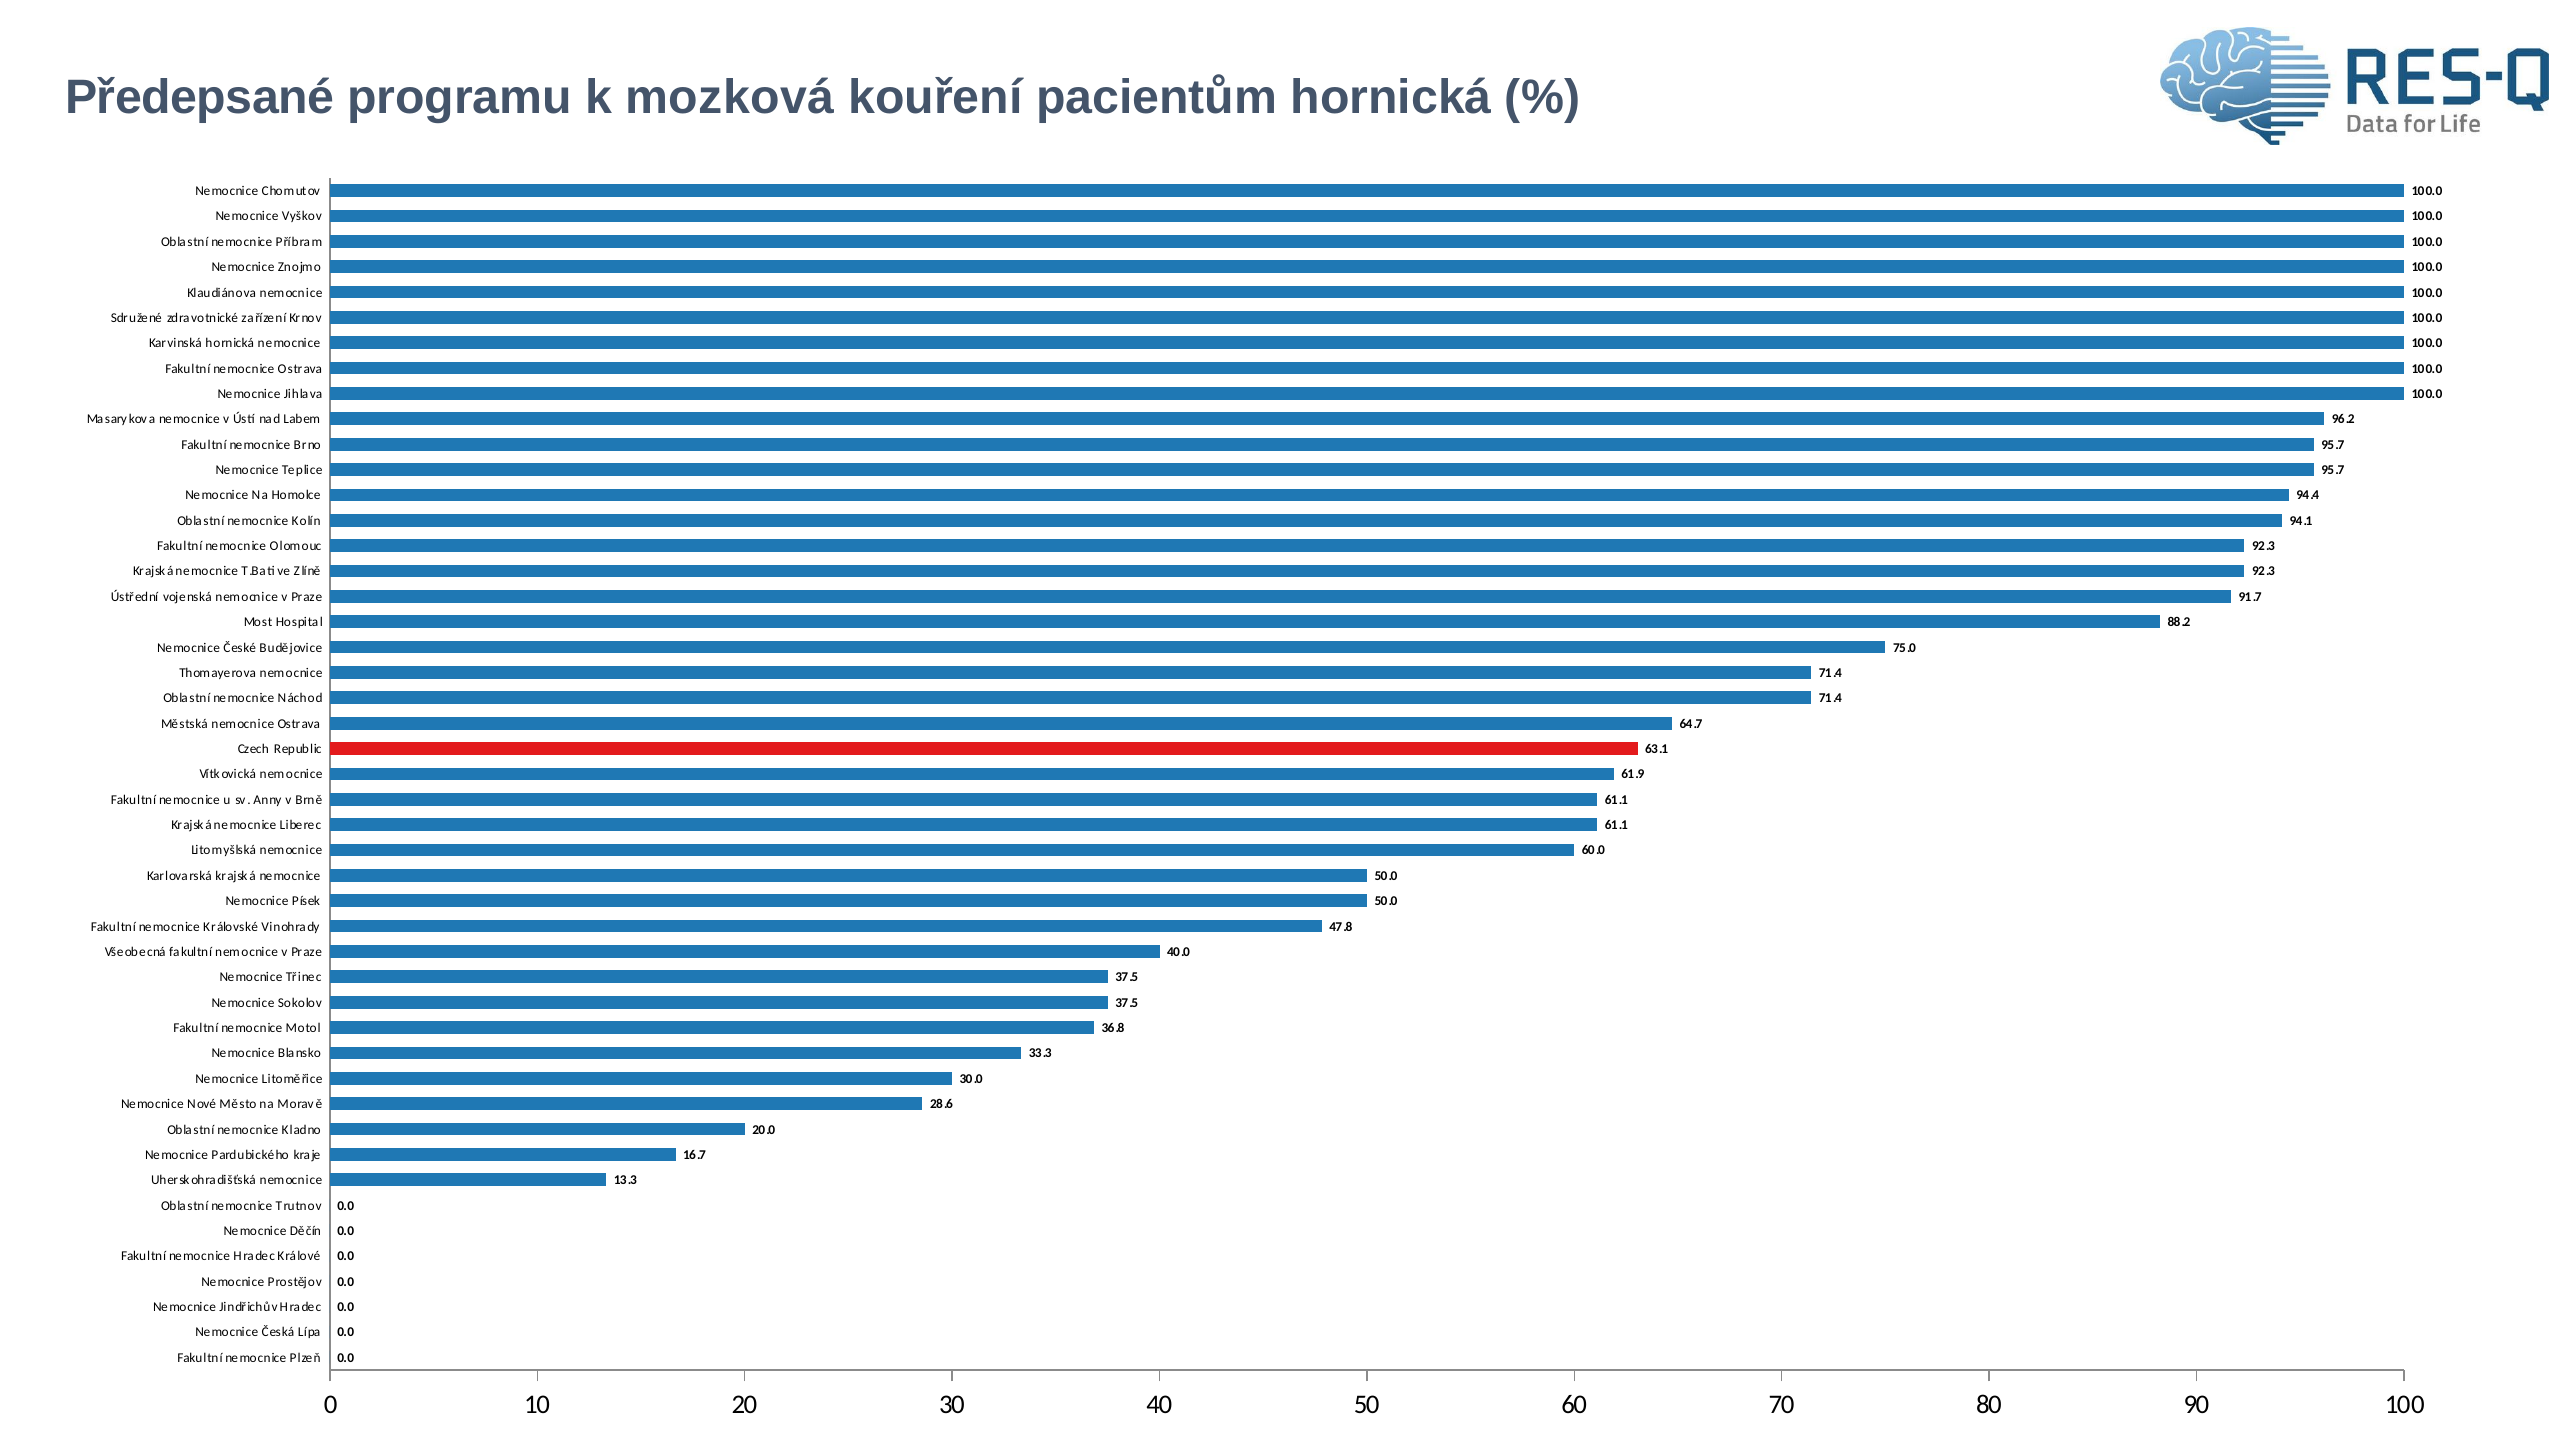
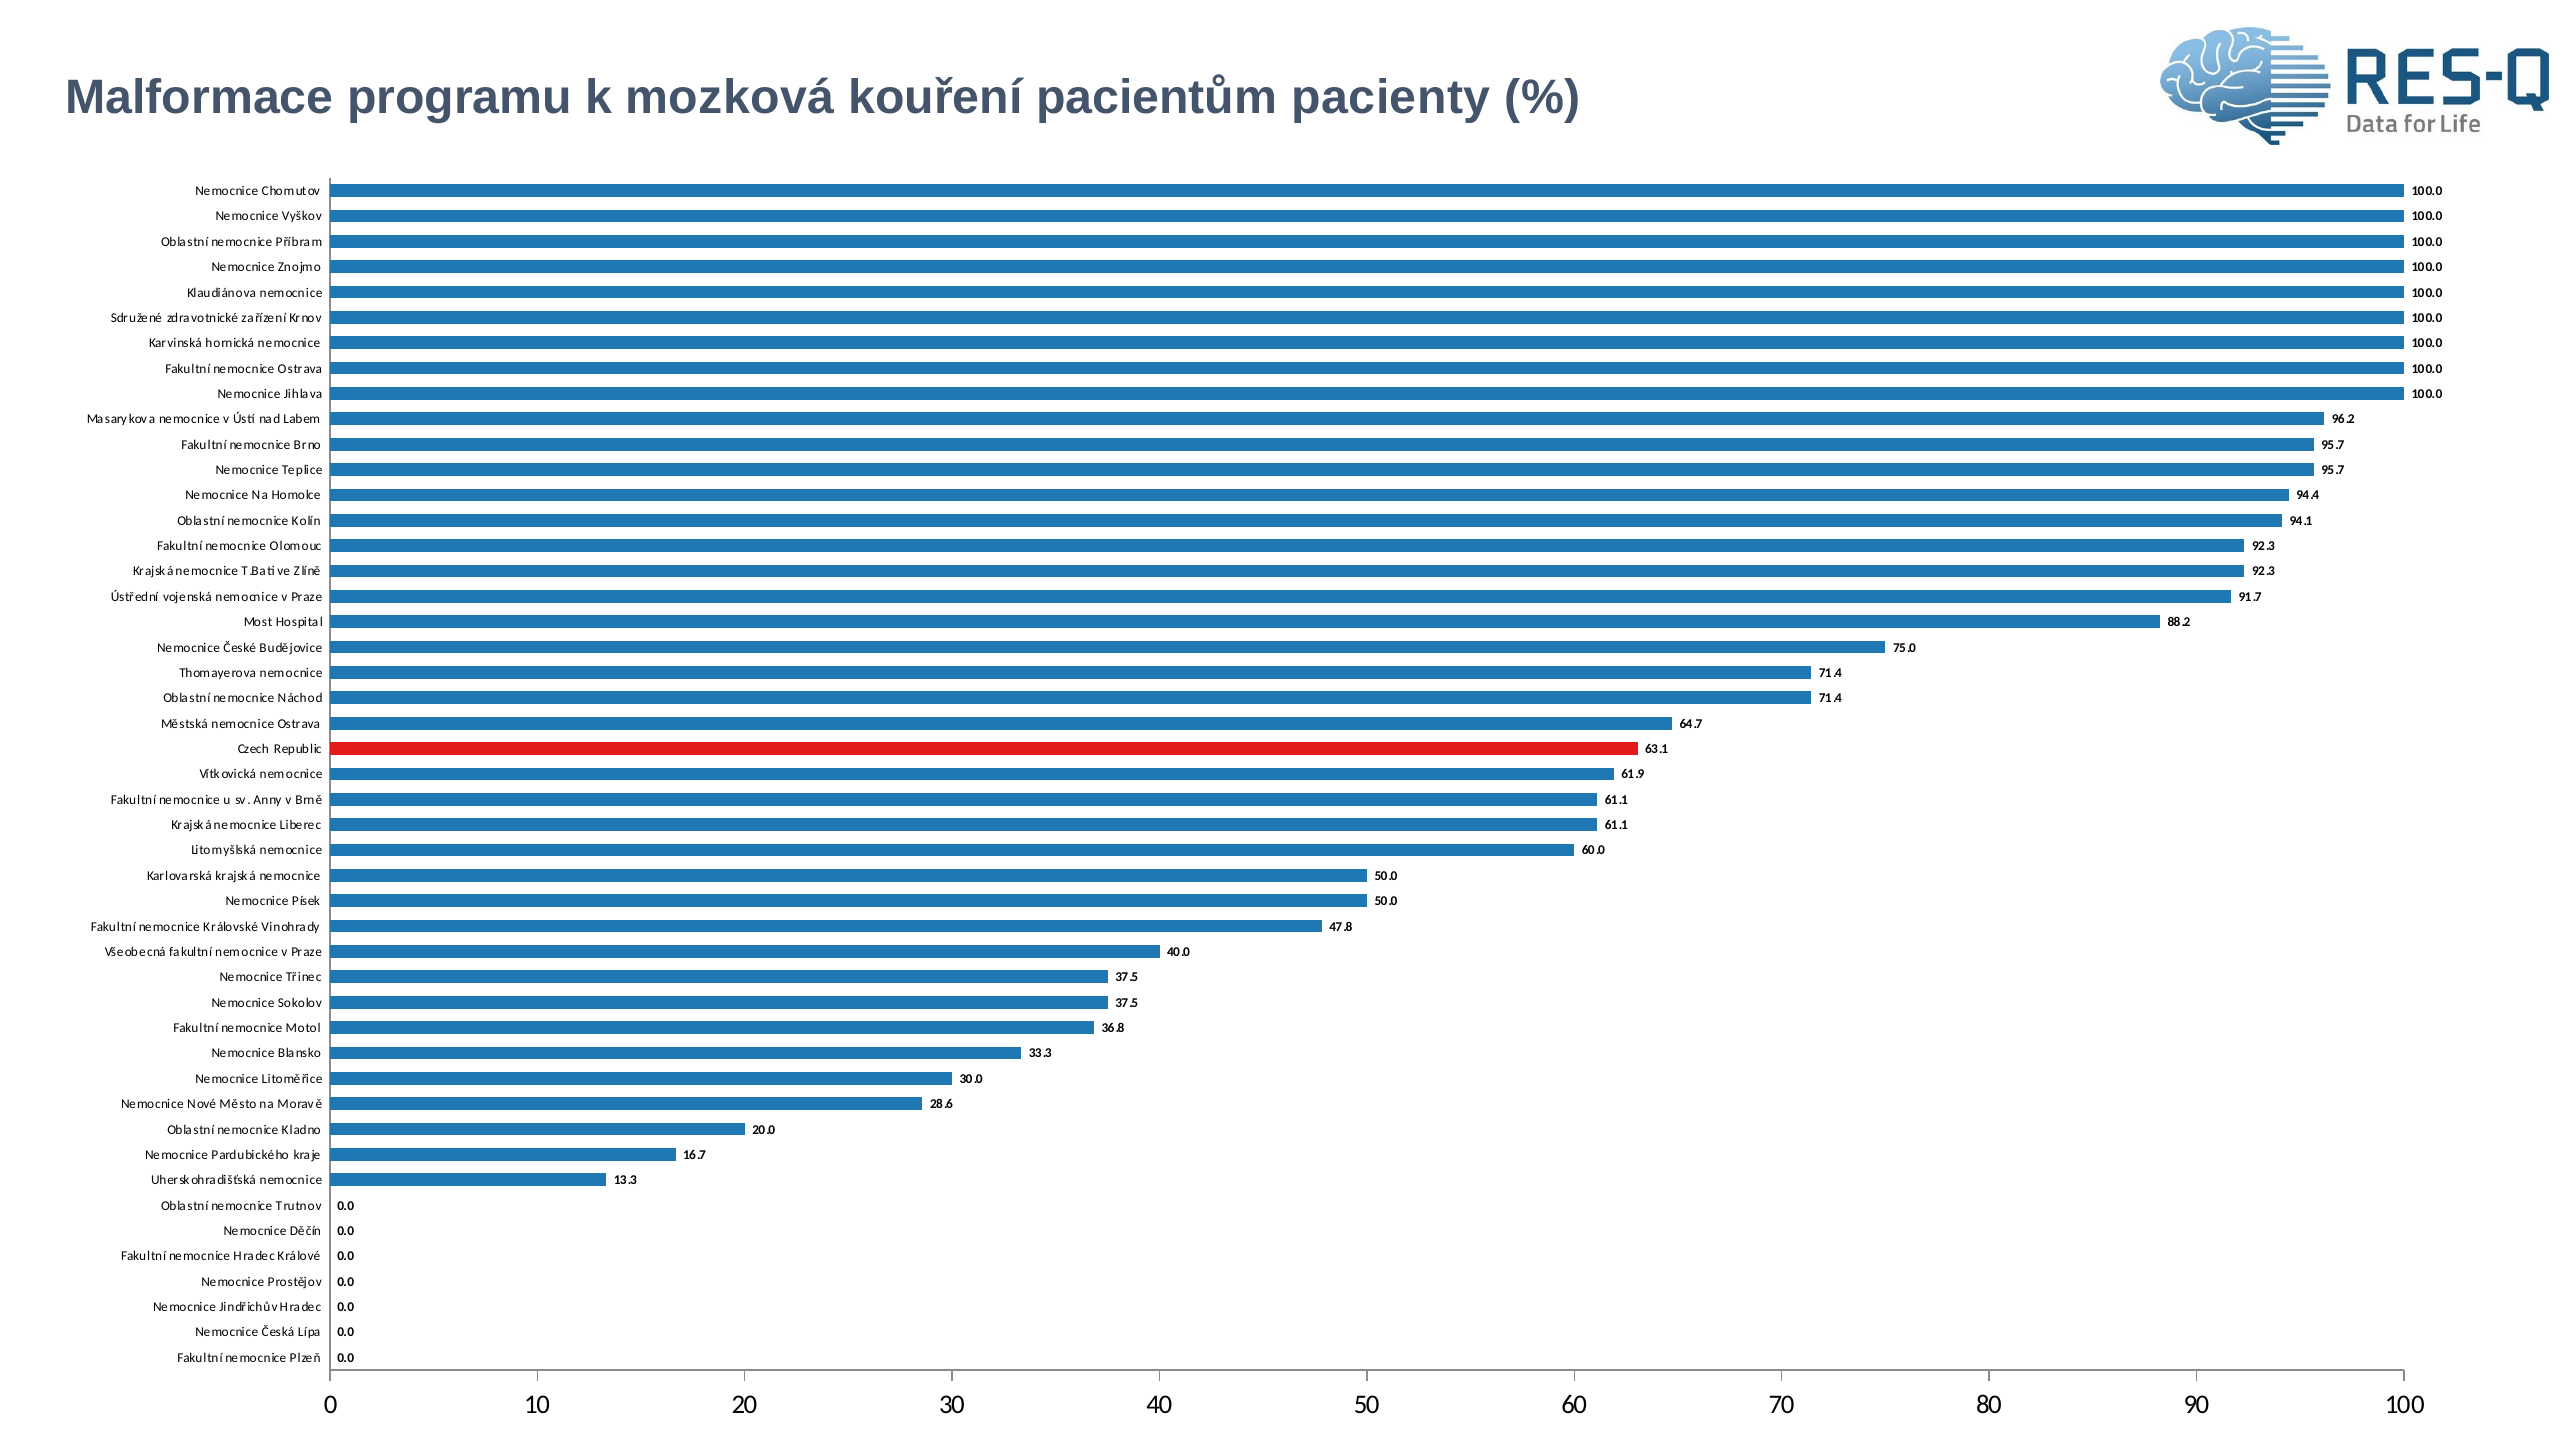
Předepsané: Předepsané -> Malformace (200, 98)
pacientům hornická: hornická -> pacienty (1391, 98)
